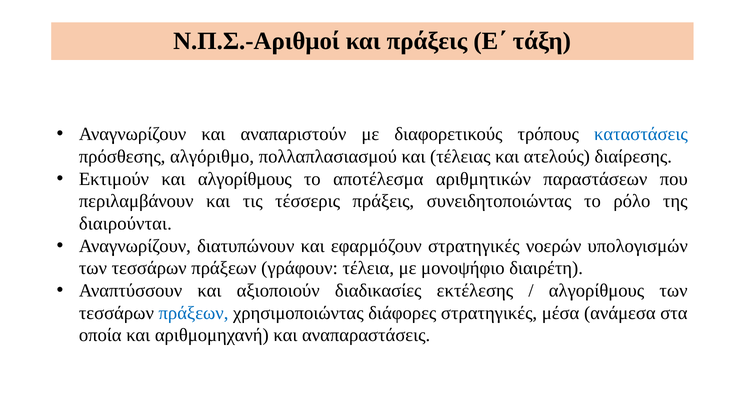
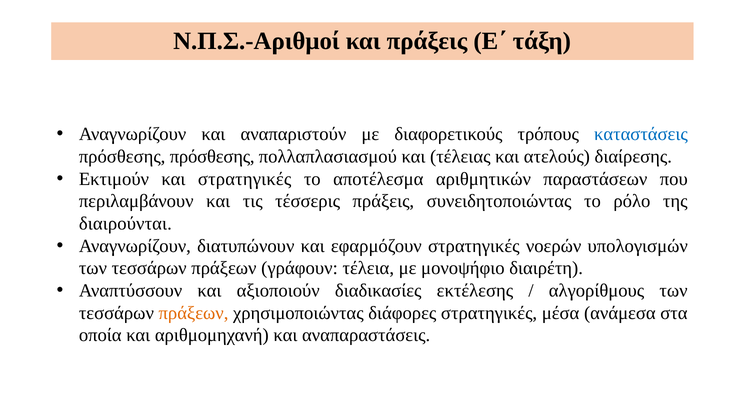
πρόσθεσης αλγόριθμο: αλγόριθμο -> πρόσθεσης (212, 157)
και αλγορίθμους: αλγορίθμους -> στρατηγικές (245, 179)
πράξεων colour: blue -> orange (193, 313)
